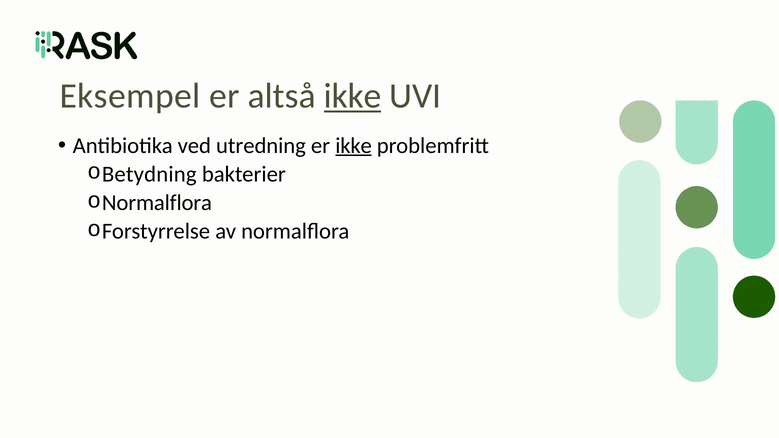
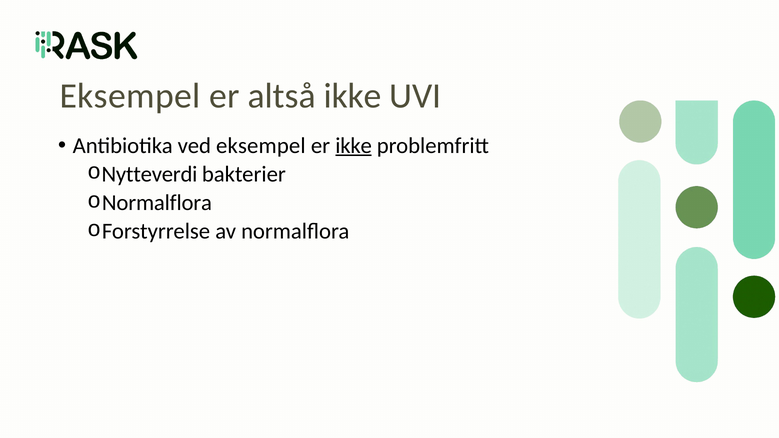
ikke underline: present -> none (353, 96)
ved utredning: utredning -> eksempel (261, 146)
Betydning: Betydning -> Nytteverdi (149, 174)
